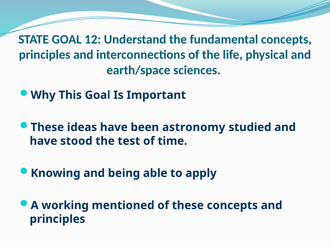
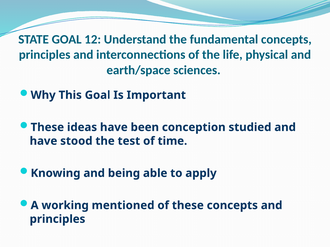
astronomy: astronomy -> conception (194, 128)
